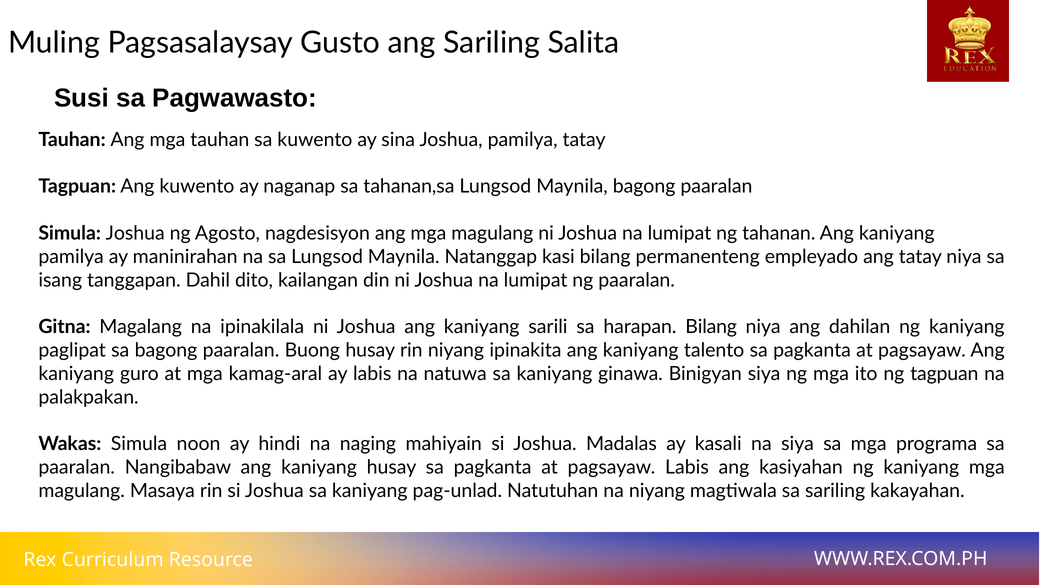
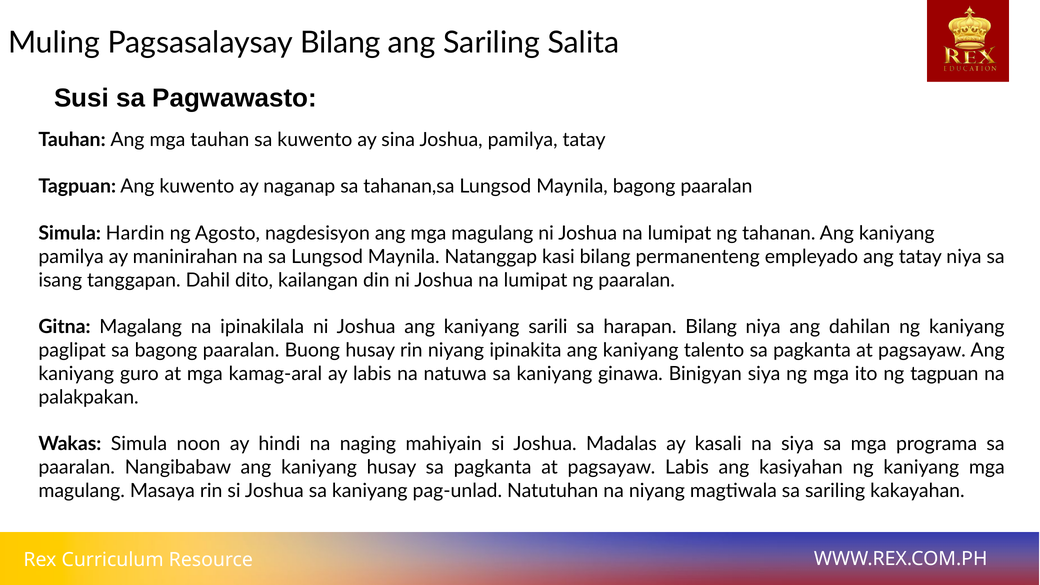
Pagsasalaysay Gusto: Gusto -> Bilang (340, 43)
Simula Joshua: Joshua -> Hardin (135, 233)
